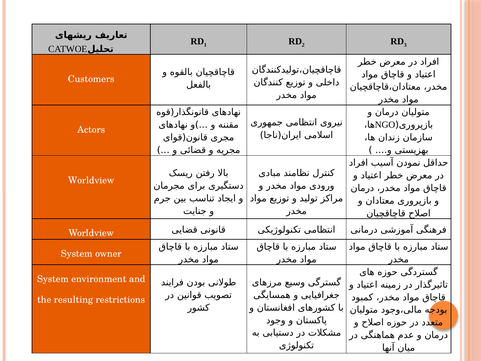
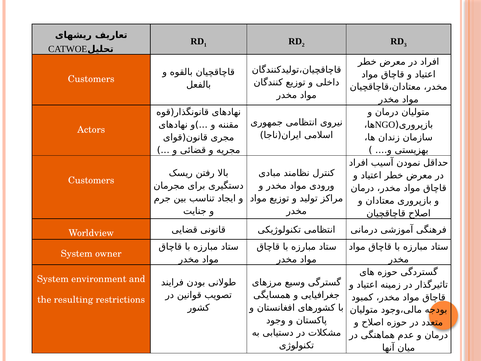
Worldview: Worldview -> Customers (91, 180)
